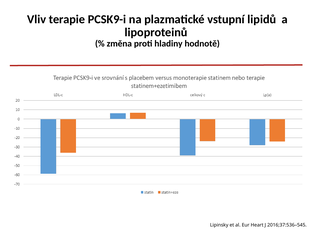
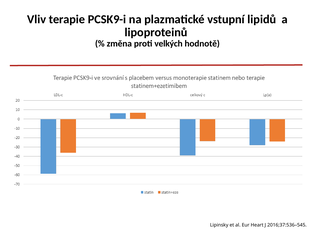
hladiny: hladiny -> velkých (169, 44)
